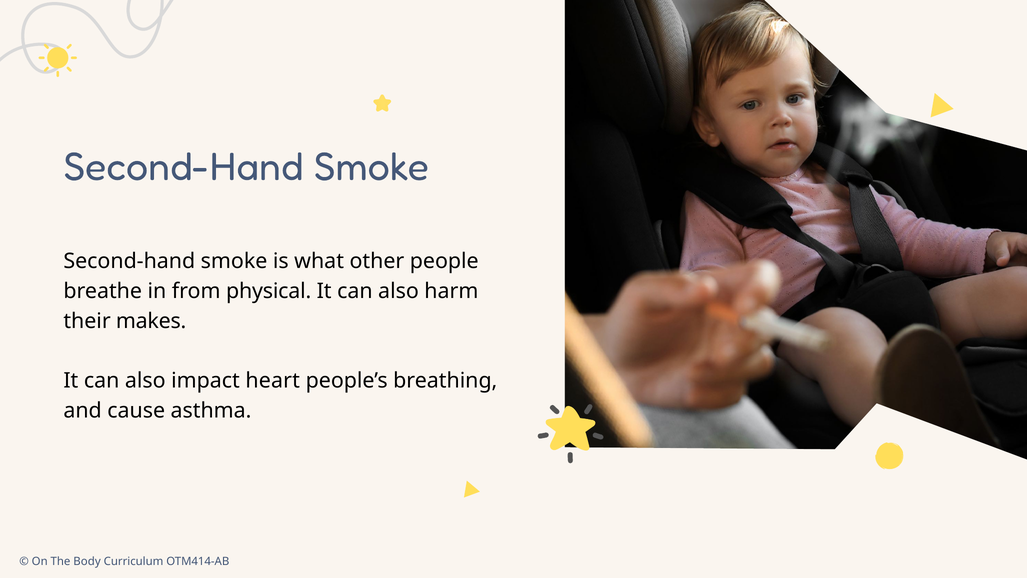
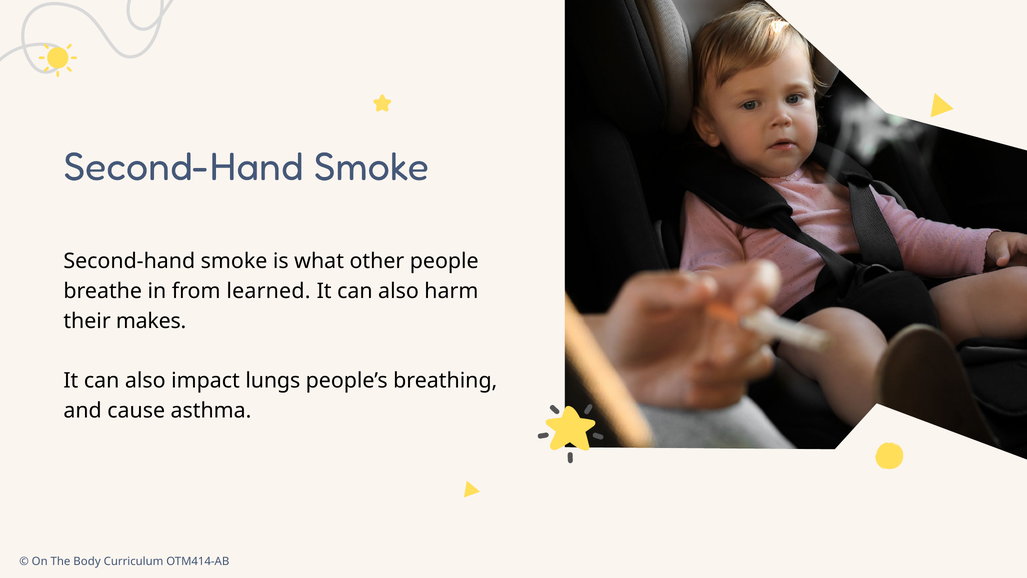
physical: physical -> learned (268, 291)
heart: heart -> lungs (273, 381)
